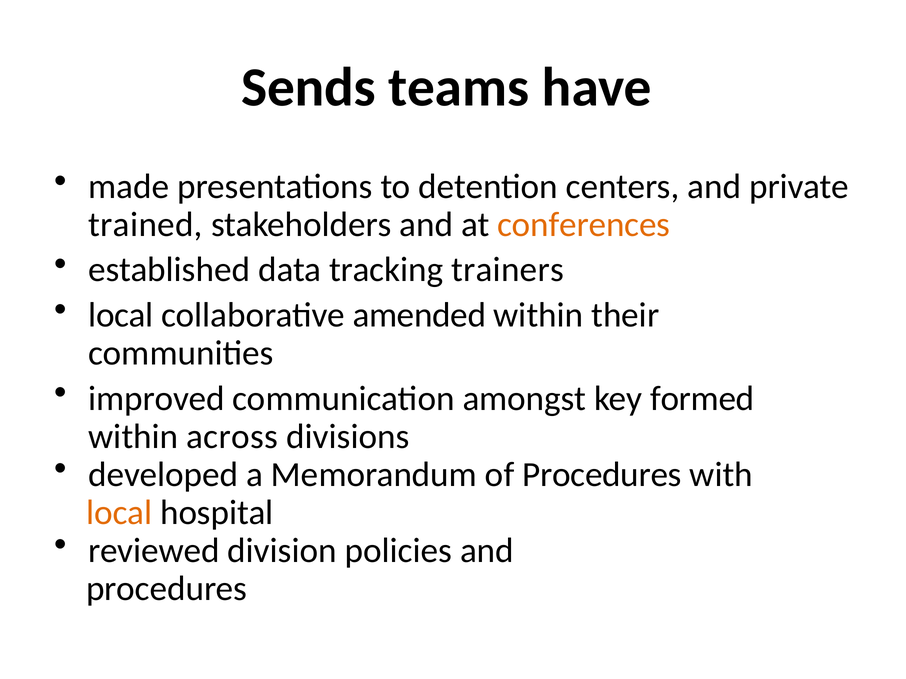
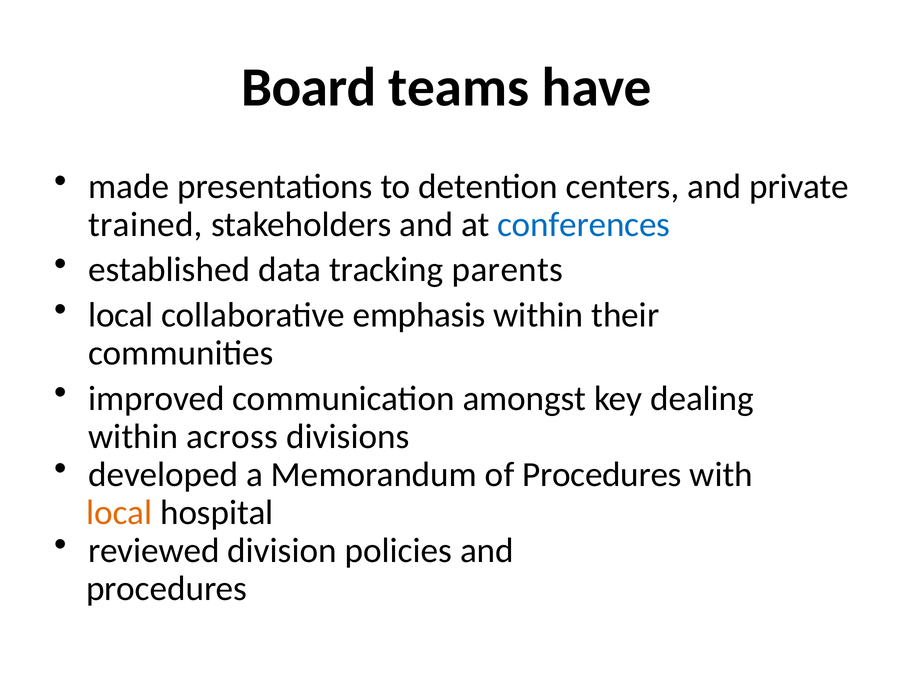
Sends: Sends -> Board (309, 88)
conferences colour: orange -> blue (584, 225)
trainers: trainers -> parents (508, 270)
amended: amended -> emphasis (419, 315)
formed: formed -> dealing (702, 399)
